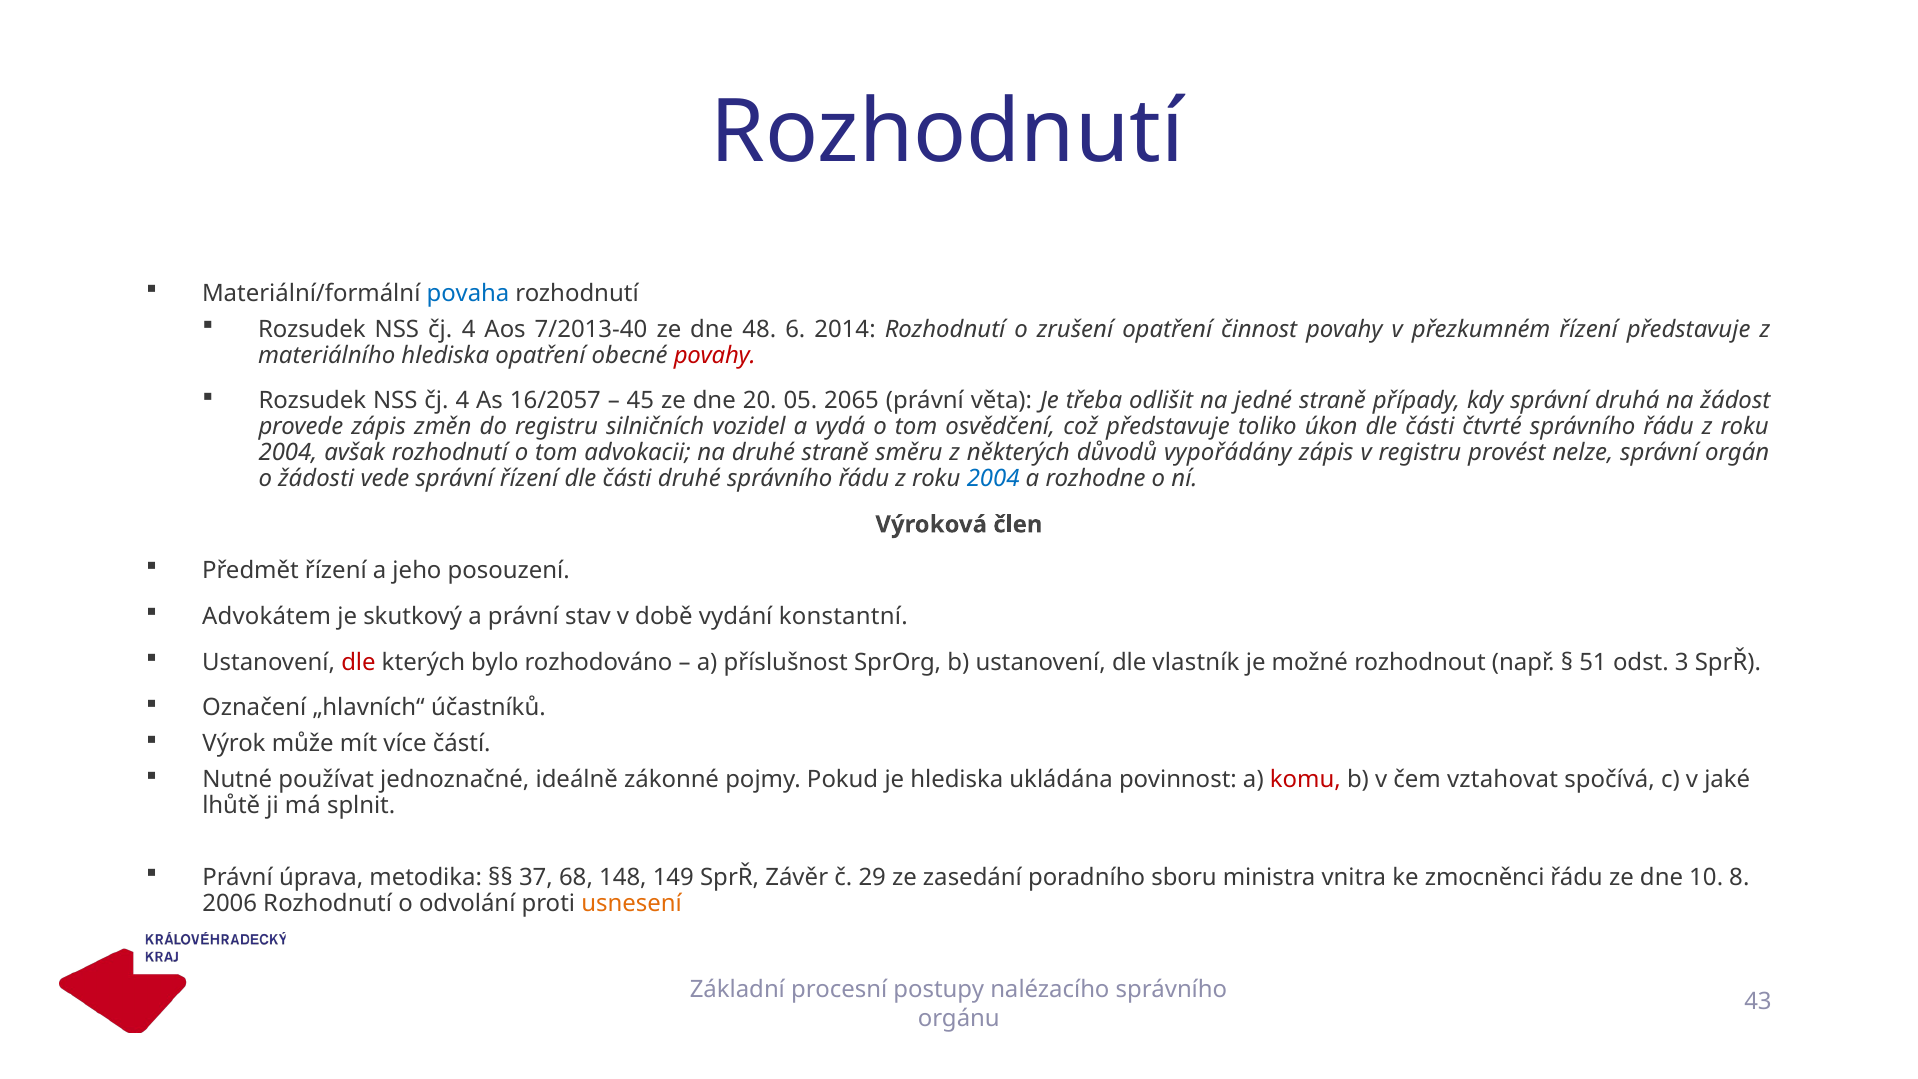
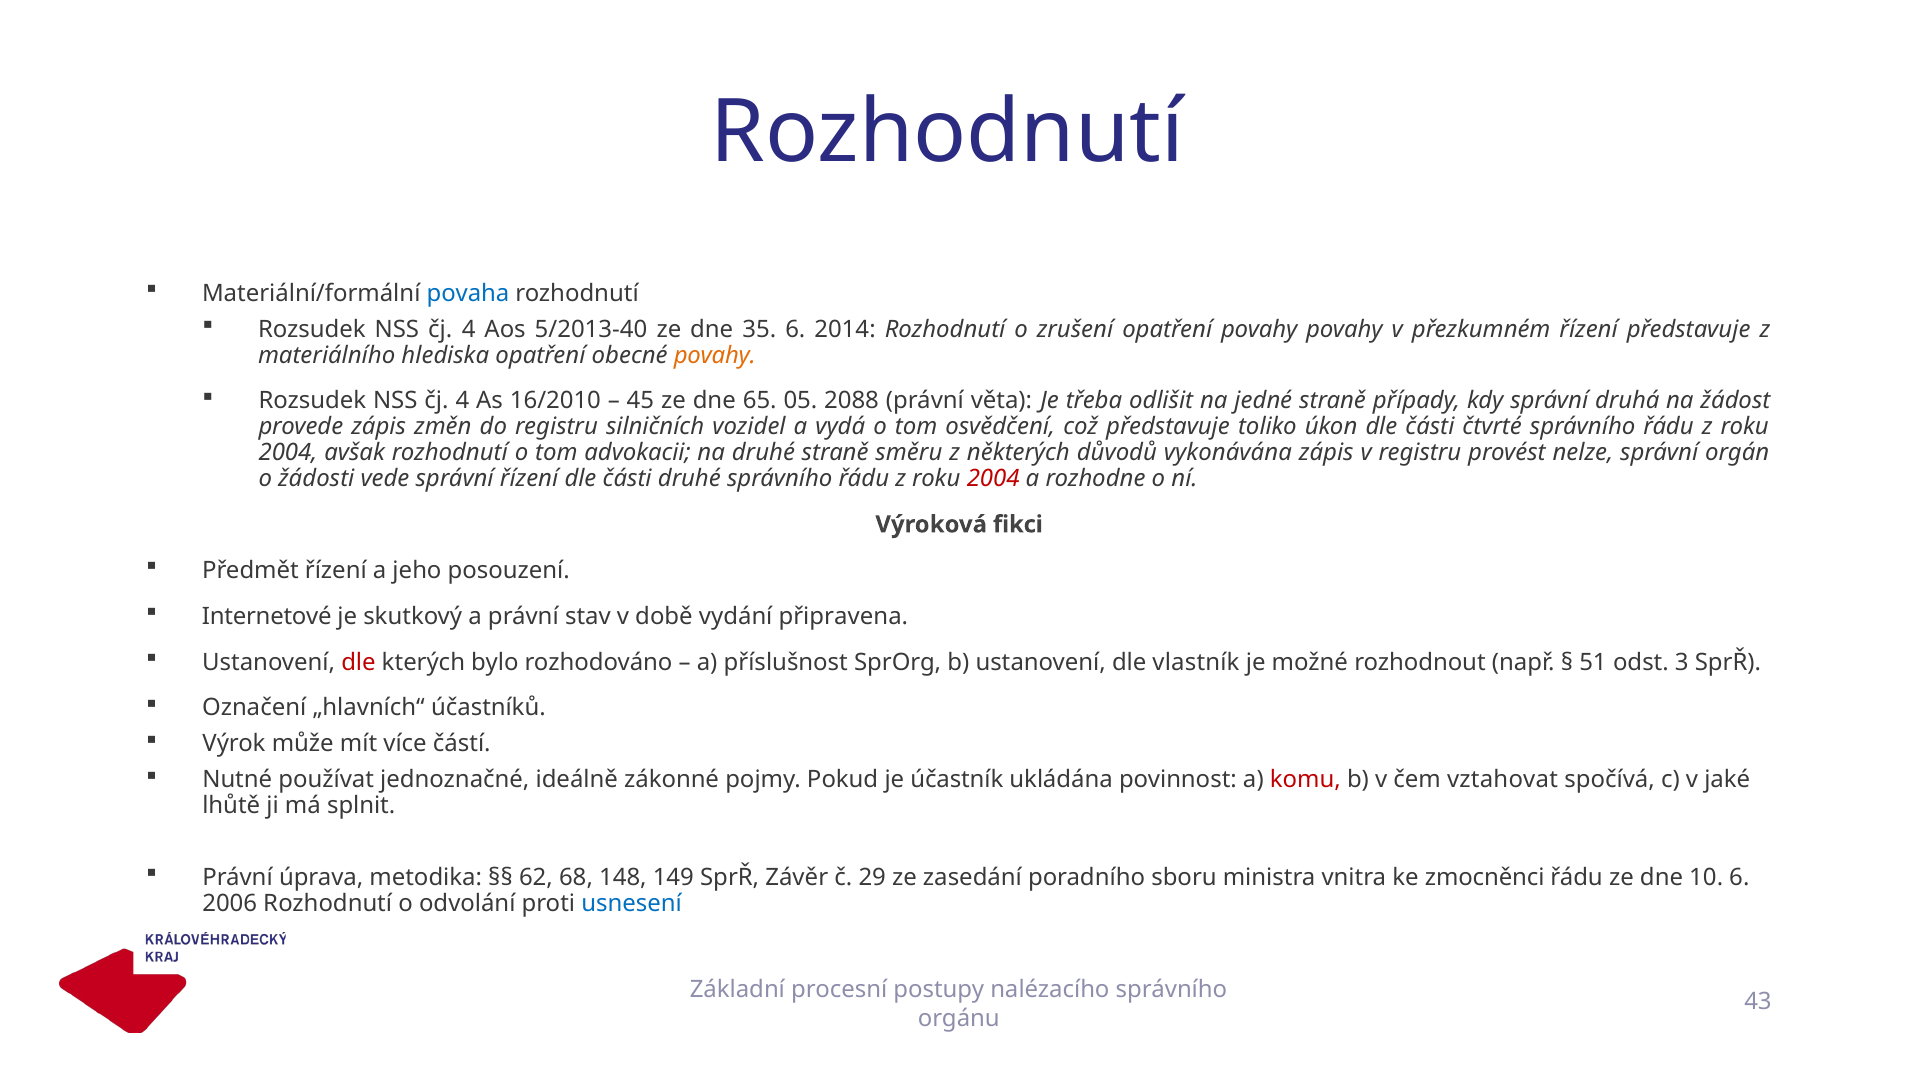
7/2013-40: 7/2013-40 -> 5/2013-40 (591, 329)
48: 48 -> 35 (759, 329)
opatření činnost: činnost -> povahy (1259, 329)
povahy colour: red -> orange (715, 355)
16/2057: 16/2057 -> 16/2010 (555, 401)
20: 20 -> 65 (760, 401)
2065: 2065 -> 2088 (852, 401)
vypořádány: vypořádány -> vykonávána (1228, 453)
2004 colour: blue -> red (993, 479)
člen: člen -> fikci (1018, 524)
Advokátem: Advokátem -> Internetové (267, 616)
konstantní: konstantní -> připravena (843, 616)
je hlediska: hlediska -> účastník (957, 780)
37: 37 -> 62 (536, 877)
10 8: 8 -> 6 (1739, 877)
usnesení colour: orange -> blue (632, 903)
